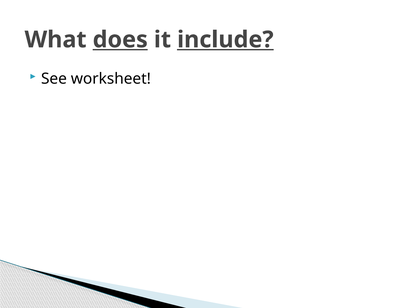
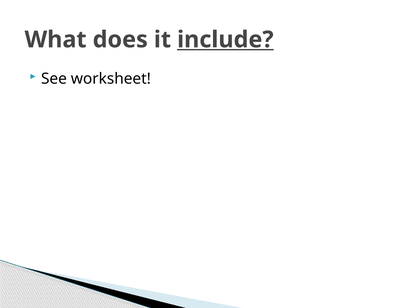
does underline: present -> none (120, 40)
